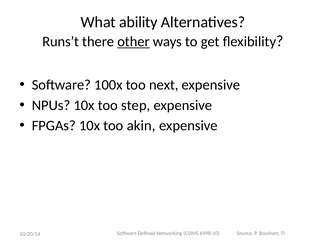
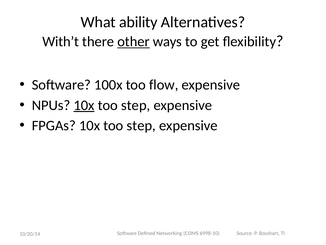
Runs’t: Runs’t -> With’t (61, 41)
next: next -> flow (164, 85)
10x underline: none -> present (84, 105)
FPGAs 10x too akin: akin -> step (141, 125)
